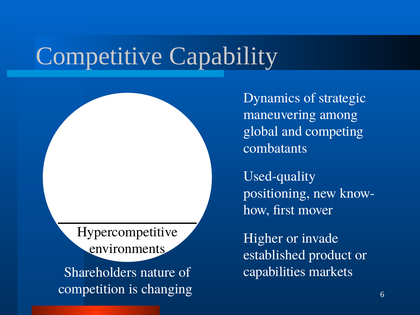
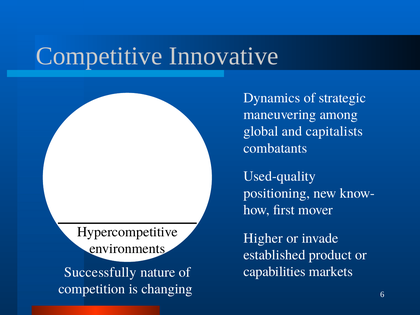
Capability: Capability -> Innovative (224, 56)
competing: competing -> capitalists (334, 131)
Shareholders: Shareholders -> Successfully (100, 272)
